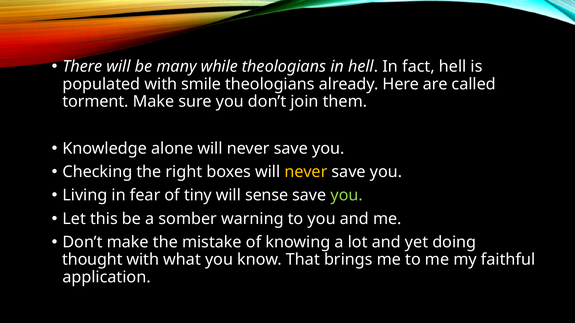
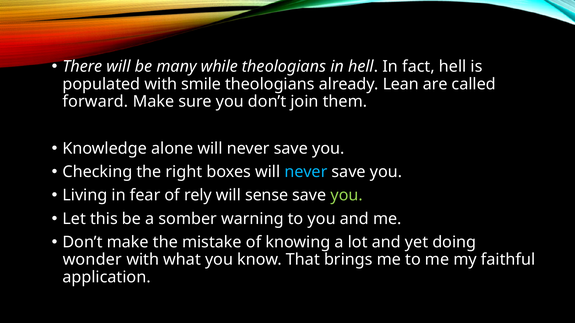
Here: Here -> Lean (401, 84)
torment: torment -> forward (95, 102)
never colour: yellow -> light blue (306, 172)
tiny: tiny -> rely (198, 196)
thought: thought -> wonder (92, 260)
